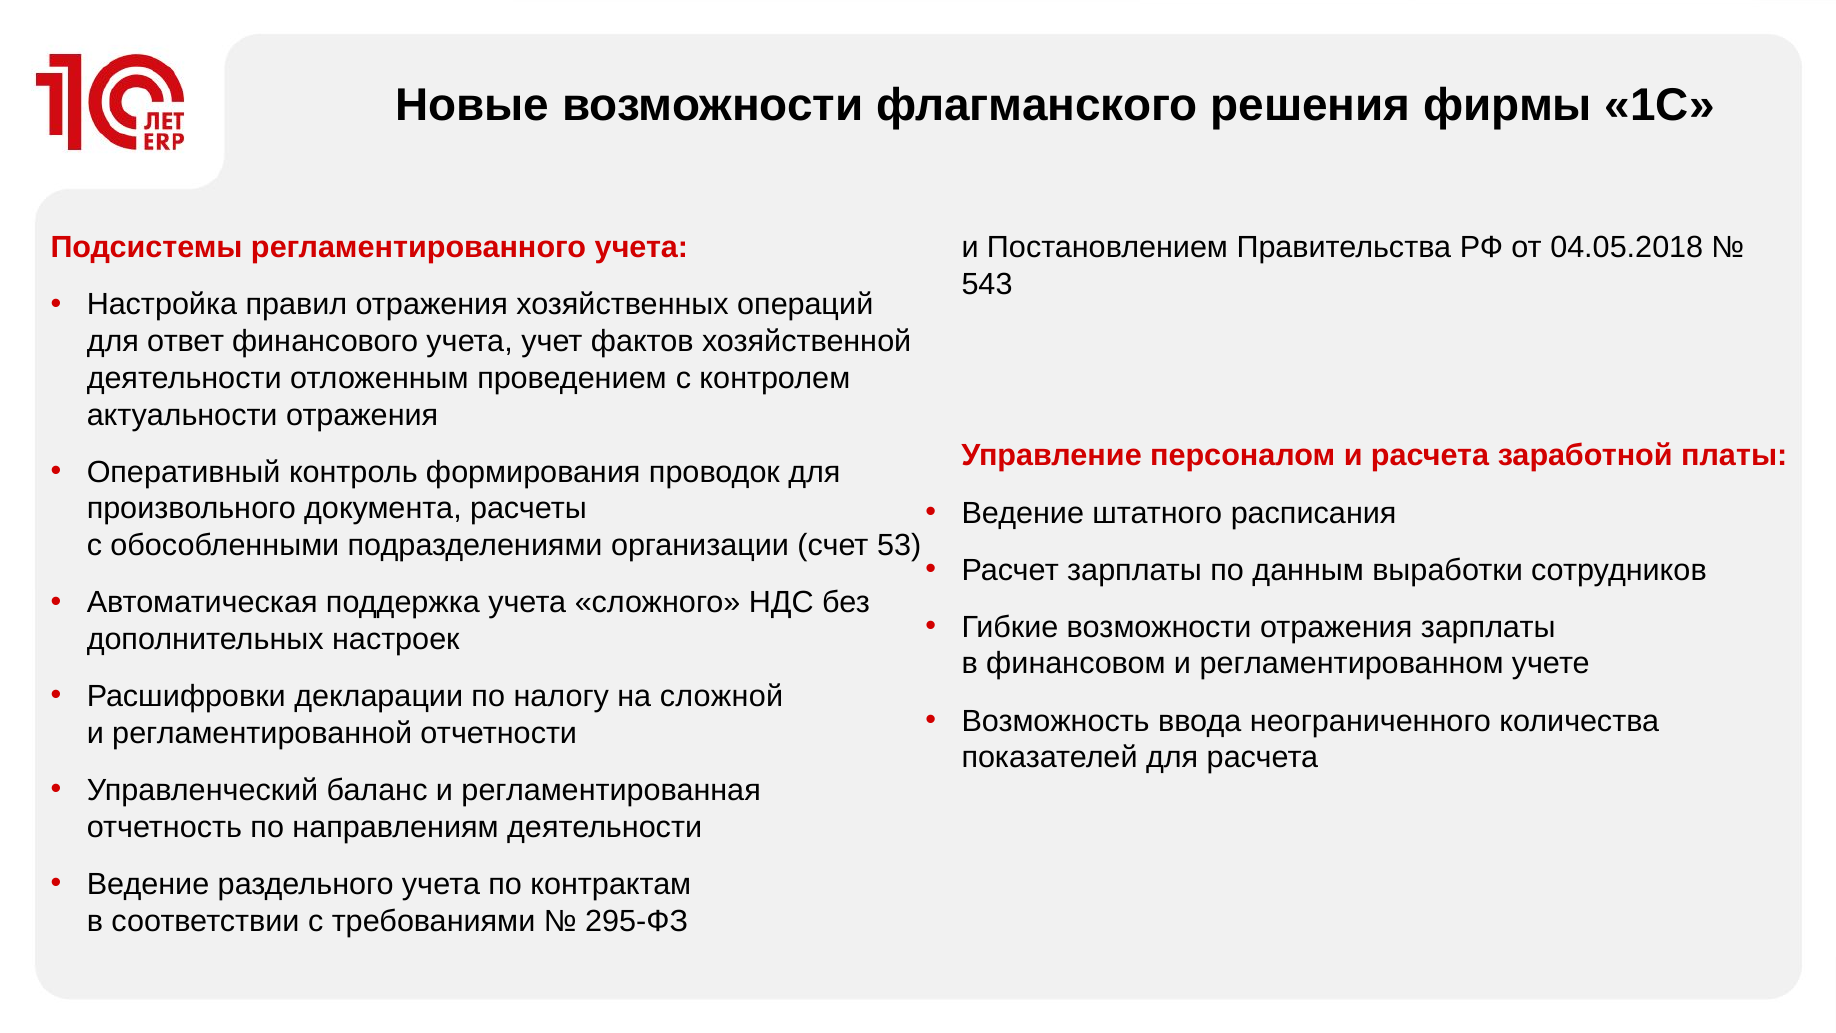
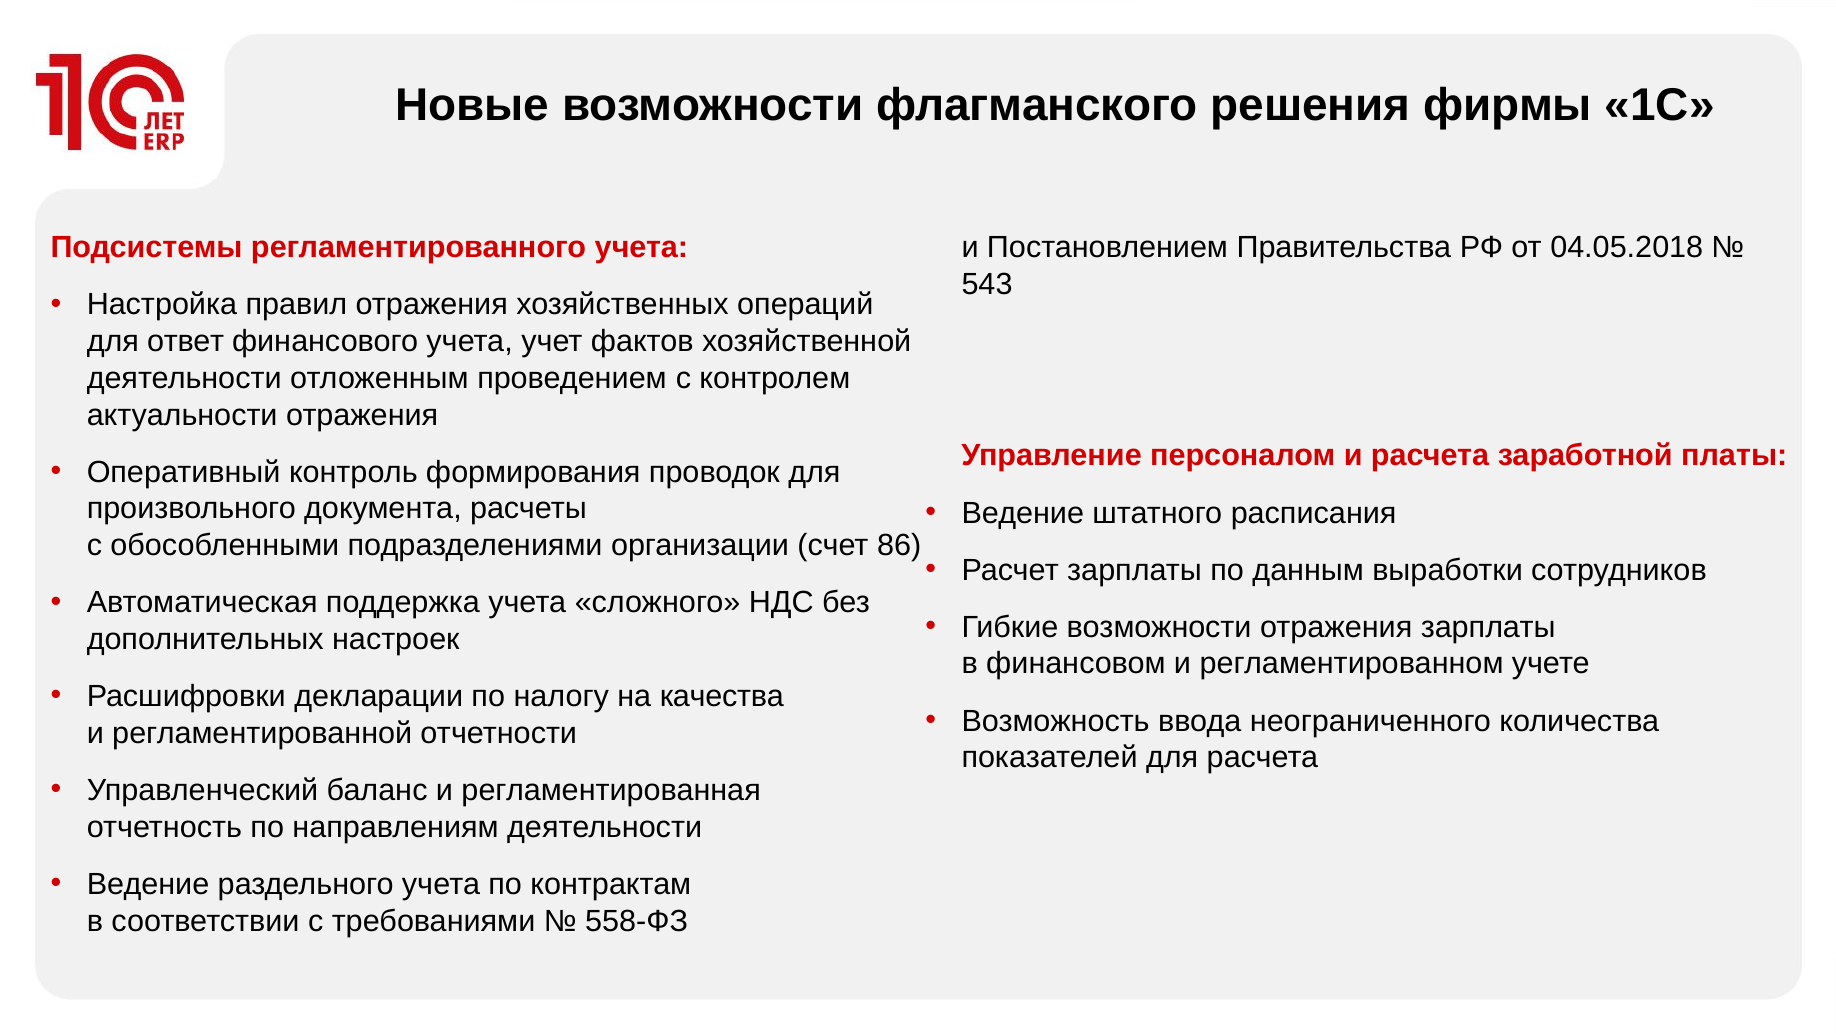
53: 53 -> 86 (899, 545)
сложной: сложной -> качества (722, 696)
295-ФЗ: 295-ФЗ -> 558-ФЗ (637, 921)
